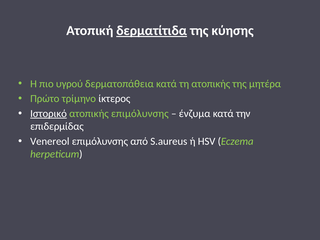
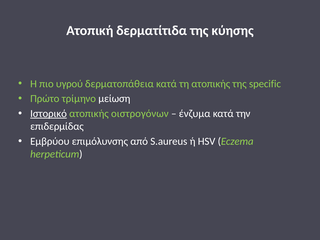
δερματίτιδα underline: present -> none (152, 31)
μητέρα: μητέρα -> specific (265, 84)
ίκτερος: ίκτερος -> μείωση (114, 99)
ατοπικής επιμόλυνσης: επιμόλυνσης -> οιστρογόνων (140, 114)
Venereol: Venereol -> Εμβρύου (50, 141)
